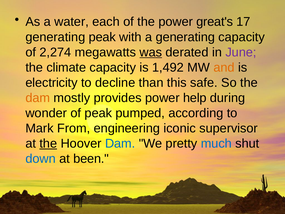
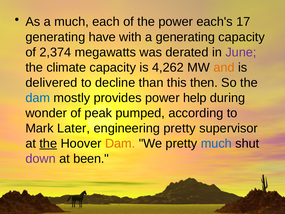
a water: water -> much (72, 22)
great's: great's -> each's (215, 22)
generating peak: peak -> have (102, 37)
2,274: 2,274 -> 2,374 (55, 52)
was underline: present -> none (151, 52)
1,492: 1,492 -> 4,262 (168, 67)
electricity: electricity -> delivered (51, 83)
safe: safe -> then (204, 83)
dam colour: orange -> blue (38, 98)
From: From -> Later (74, 128)
engineering iconic: iconic -> pretty (180, 128)
Dam colour: blue -> orange (120, 143)
down colour: blue -> purple (41, 159)
